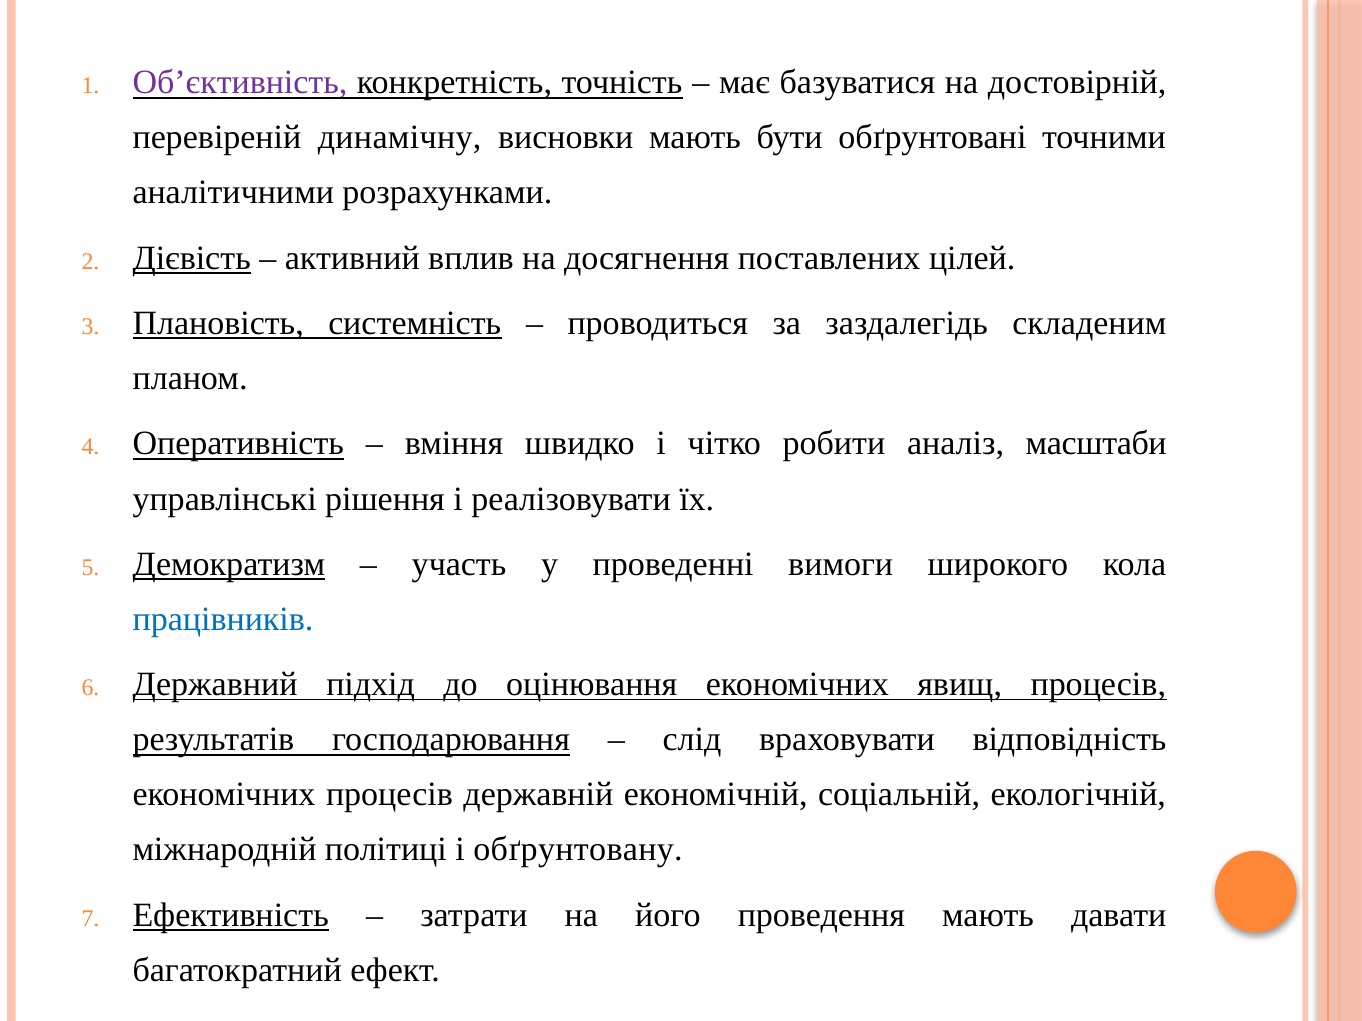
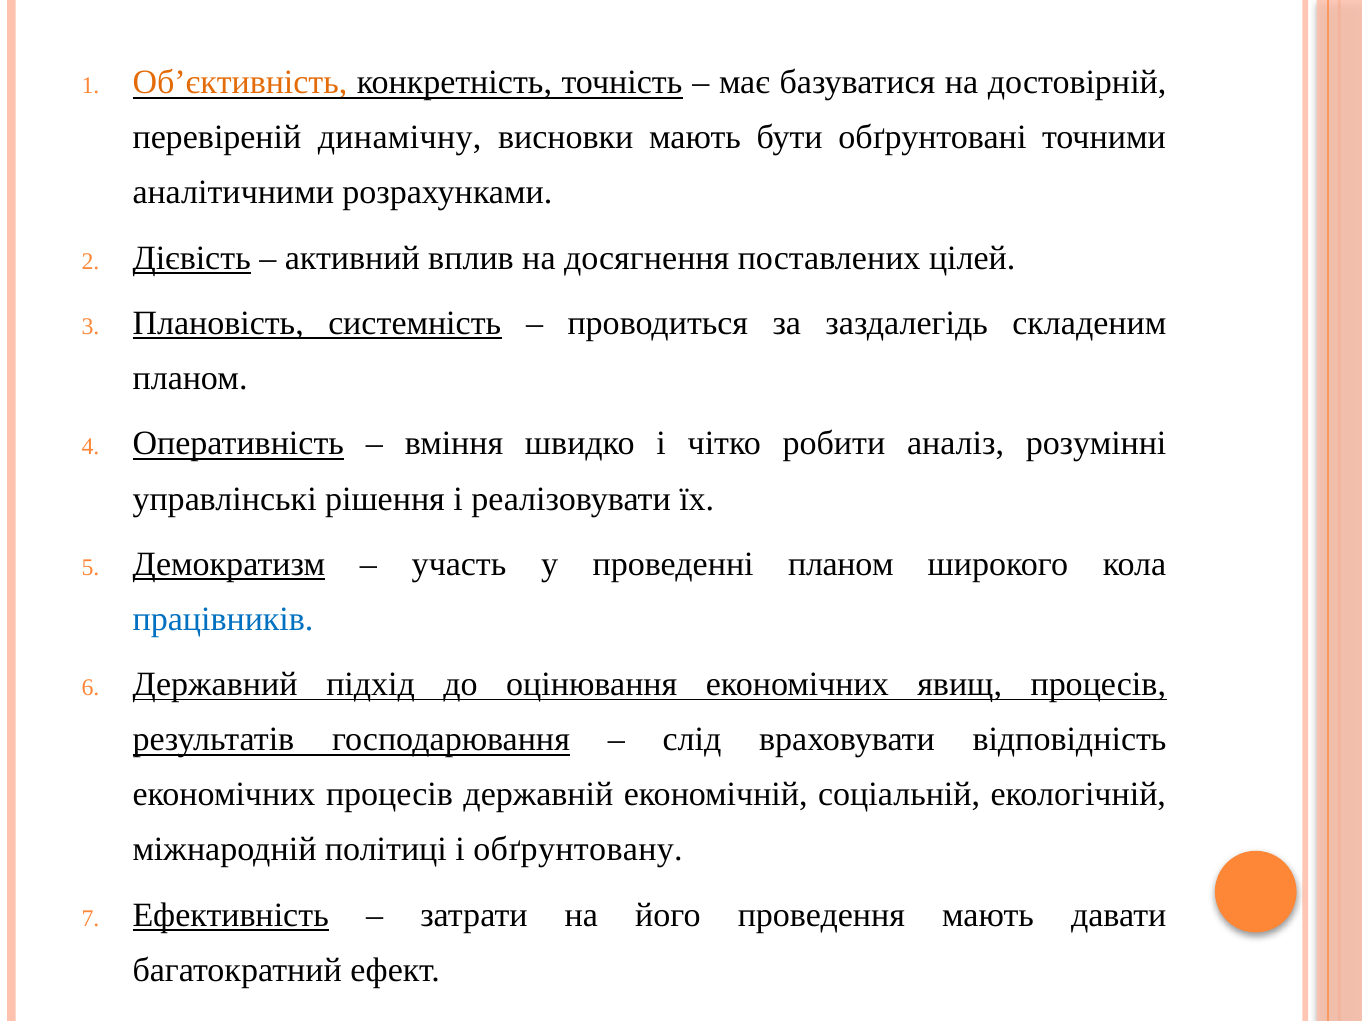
Об’єктивність colour: purple -> orange (240, 83)
масштаби: масштаби -> розумінні (1096, 444)
проведенні вимоги: вимоги -> планом (841, 564)
